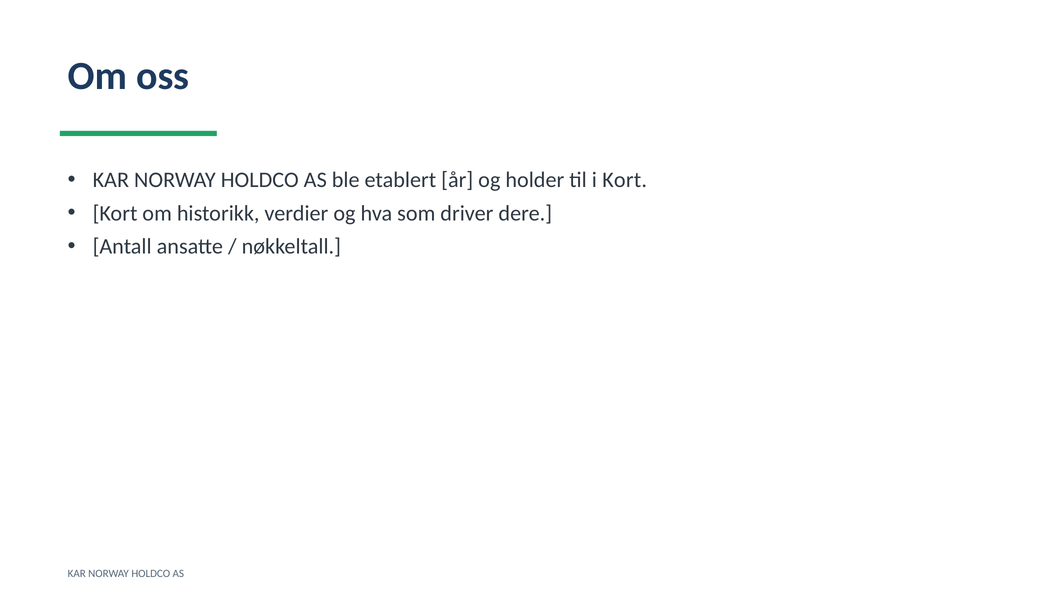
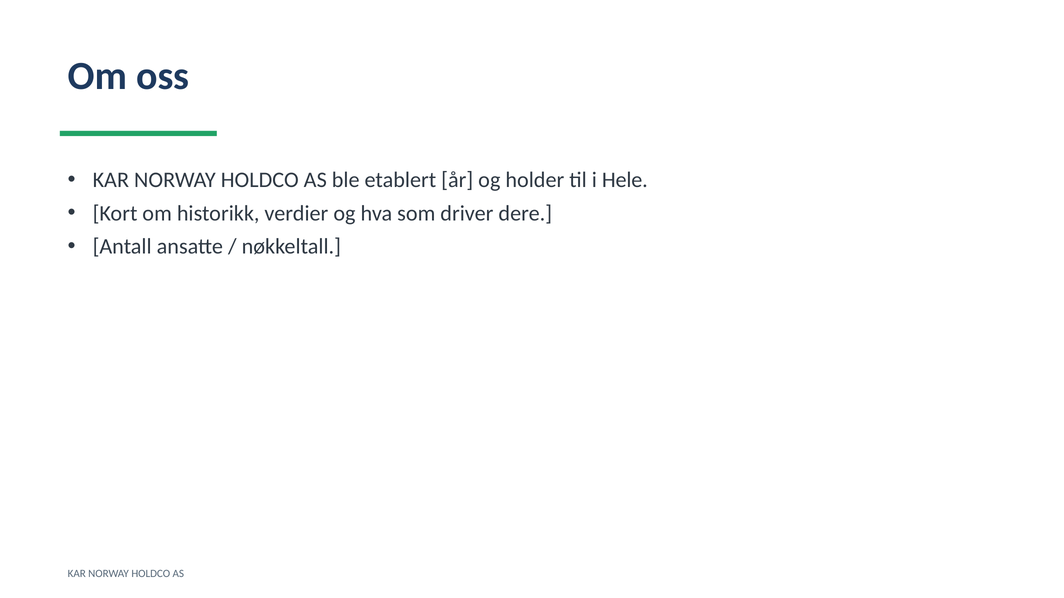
i Kort: Kort -> Hele (625, 180)
